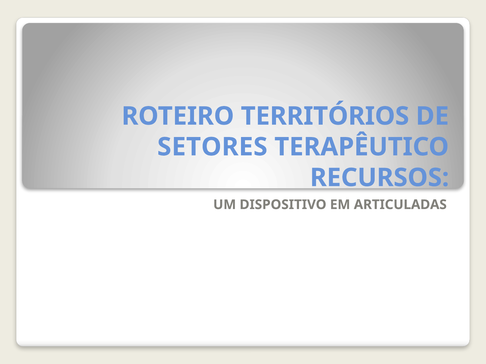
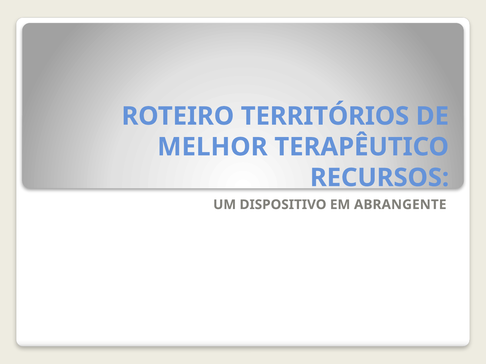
SETORES: SETORES -> MELHOR (212, 147)
ARTICULADAS: ARTICULADAS -> ABRANGENTE (400, 205)
